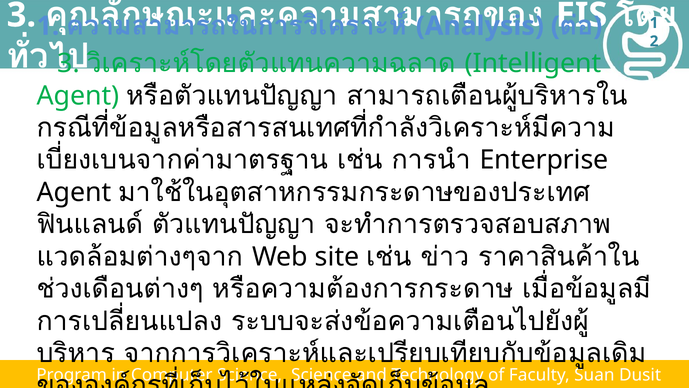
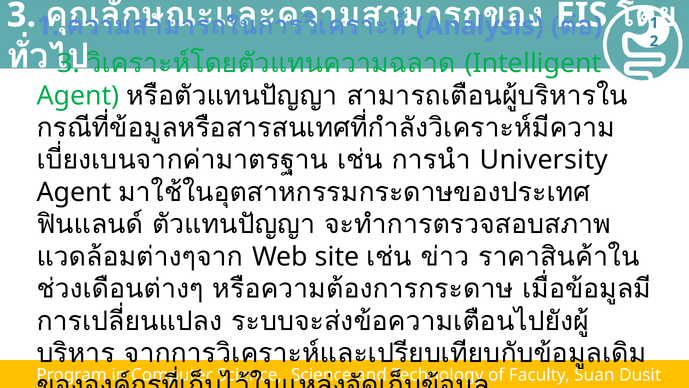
Enterprise: Enterprise -> University (544, 160)
